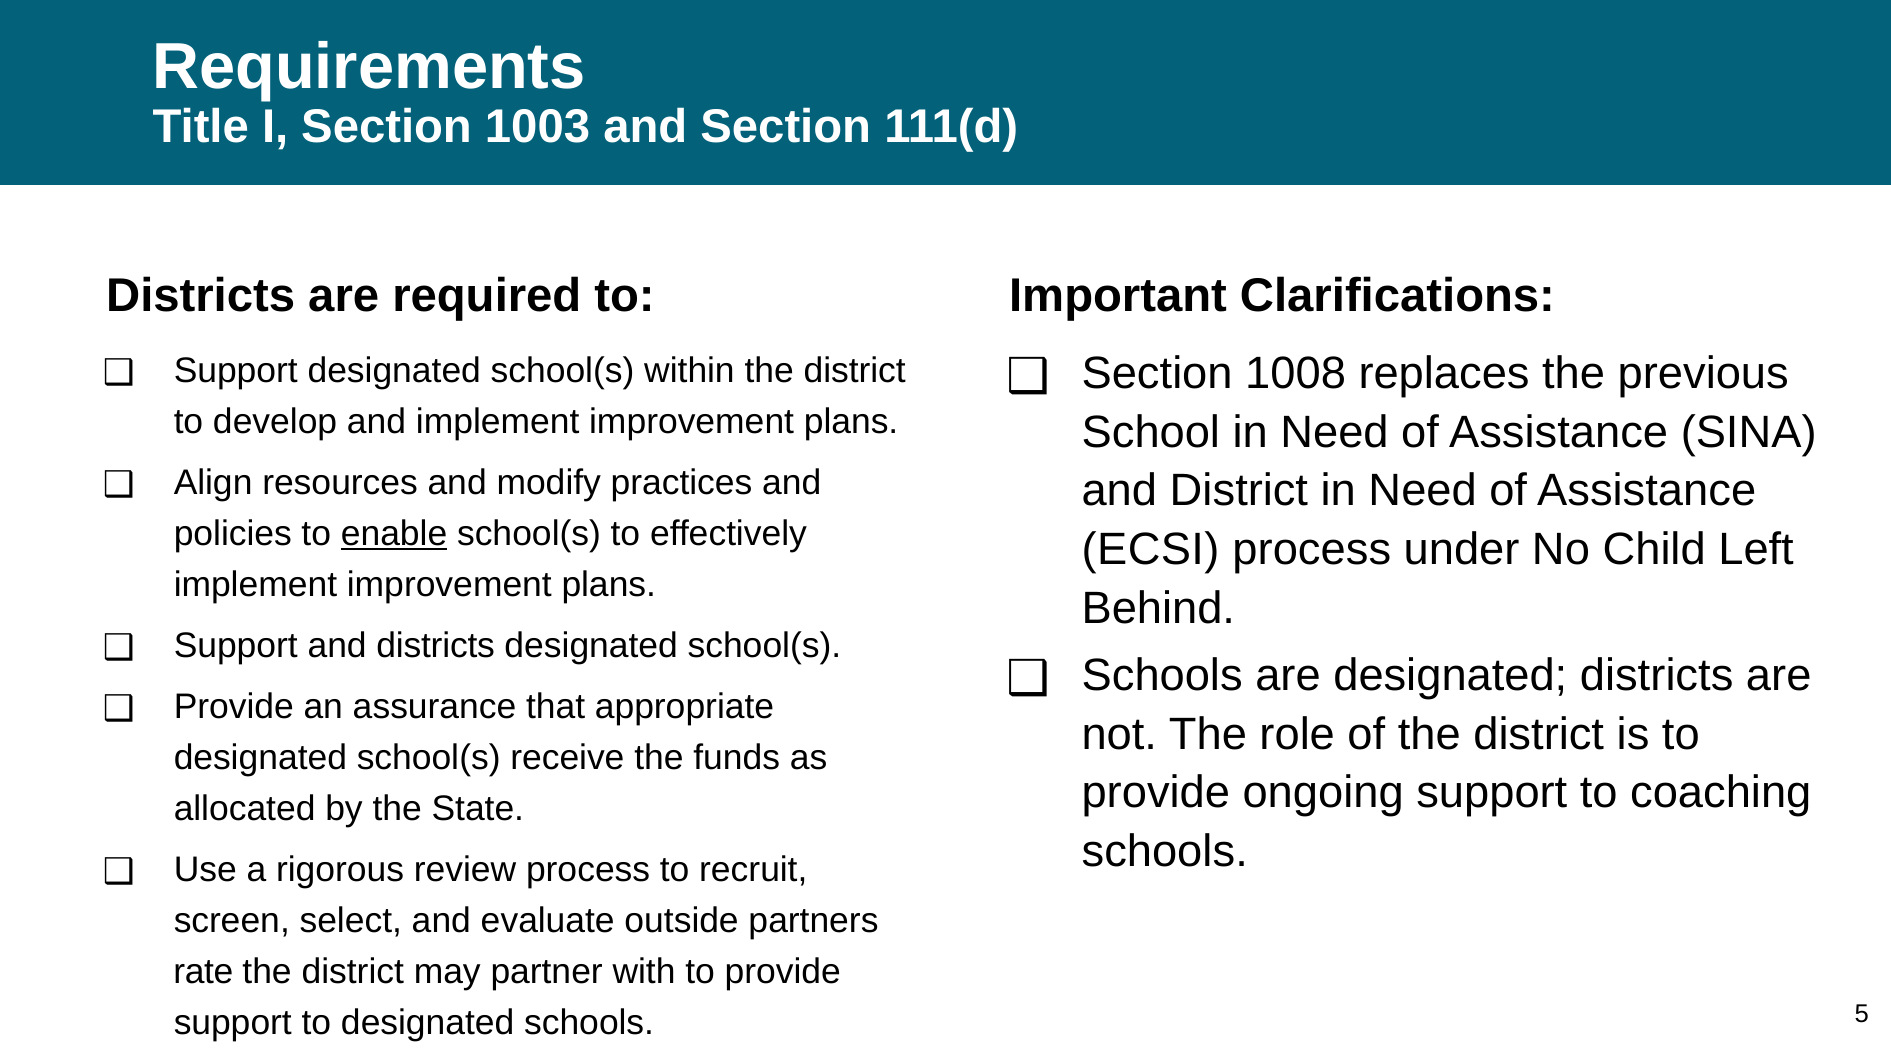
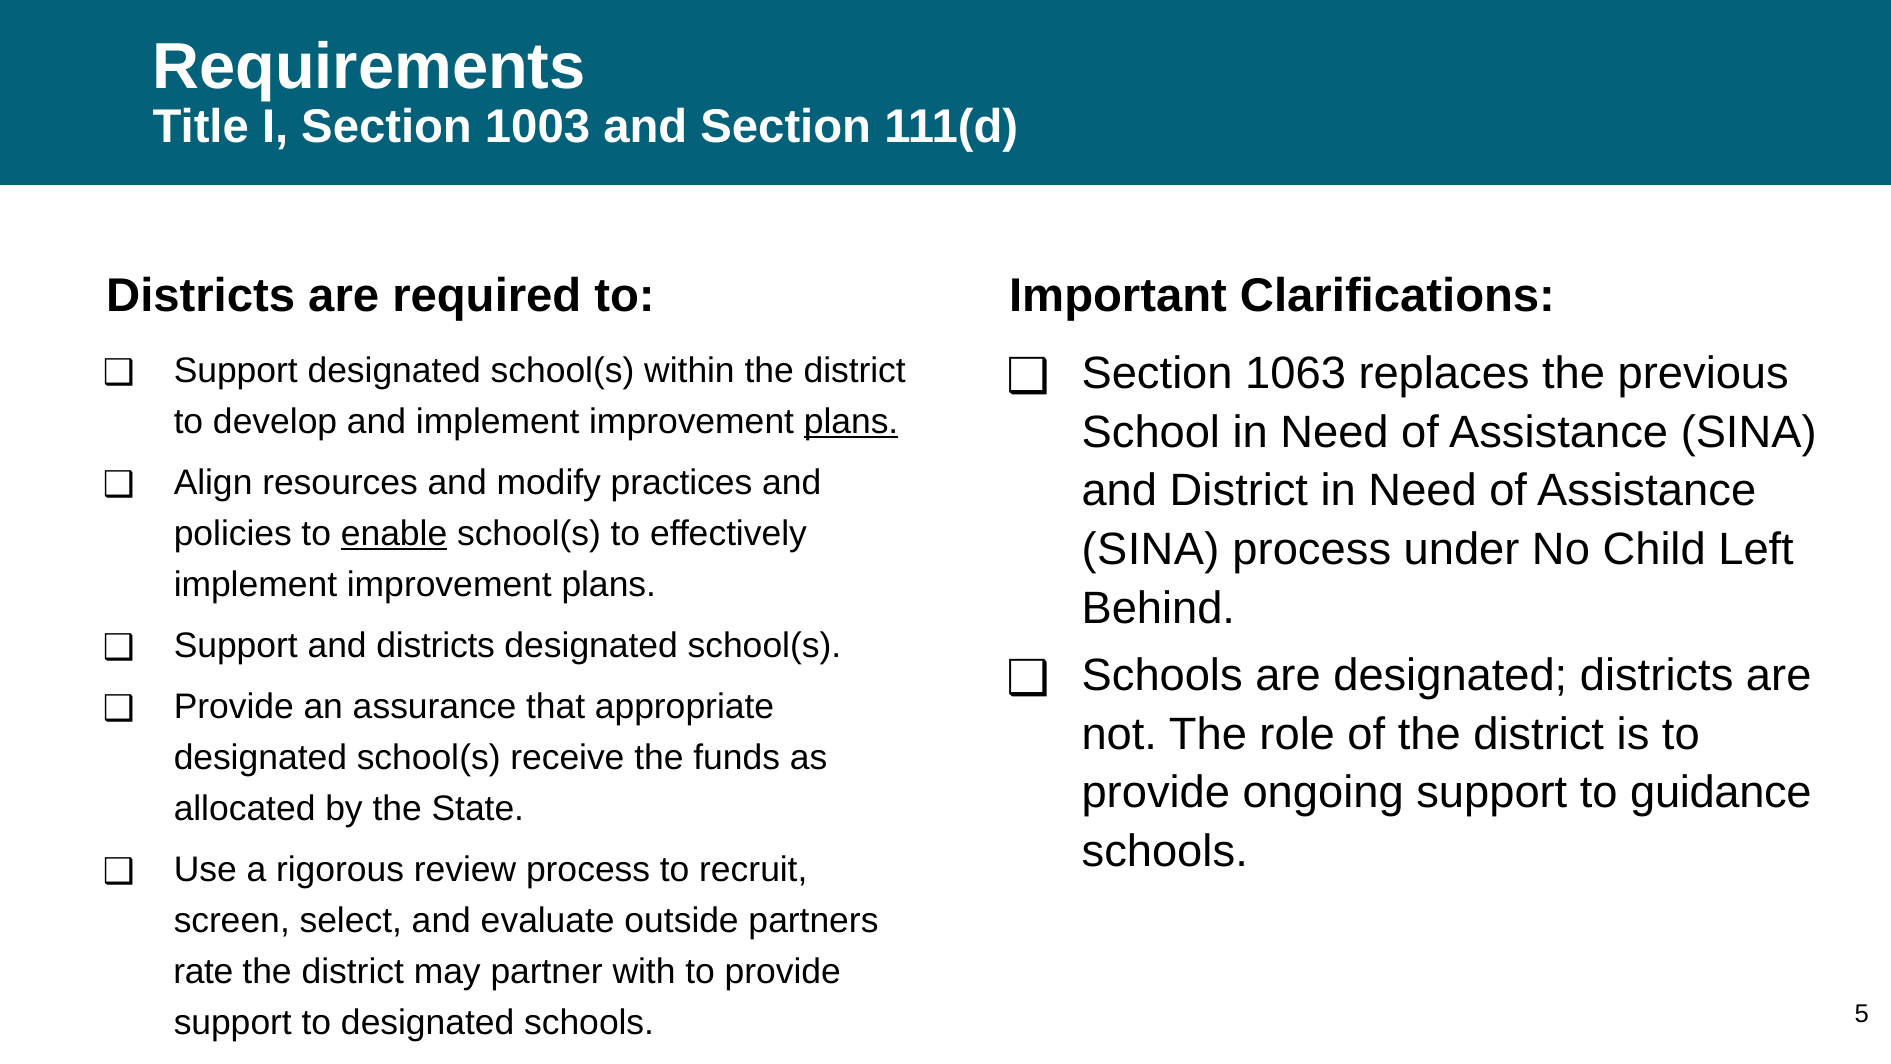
1008: 1008 -> 1063 (1296, 373)
plans underline: none -> present (851, 422)
ECSI: ECSI -> SINA (1151, 549)
coaching: coaching -> guidance (1721, 793)
